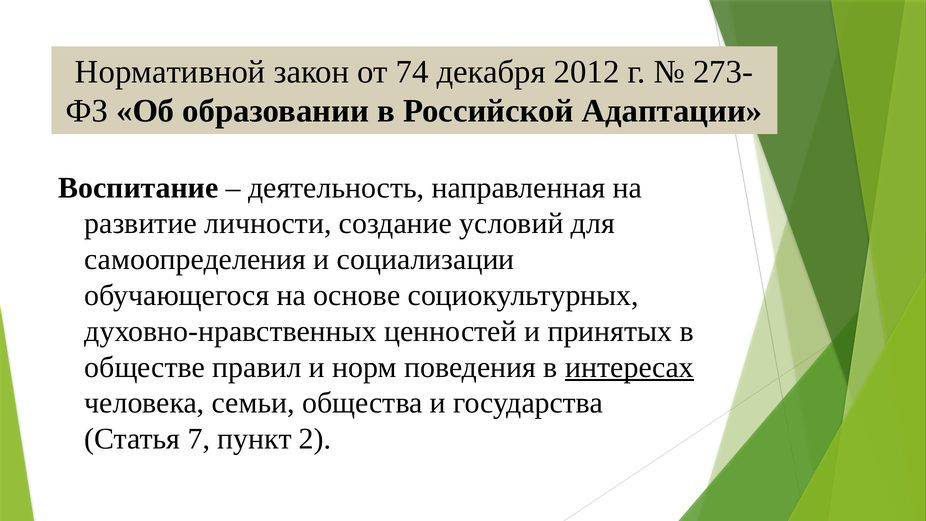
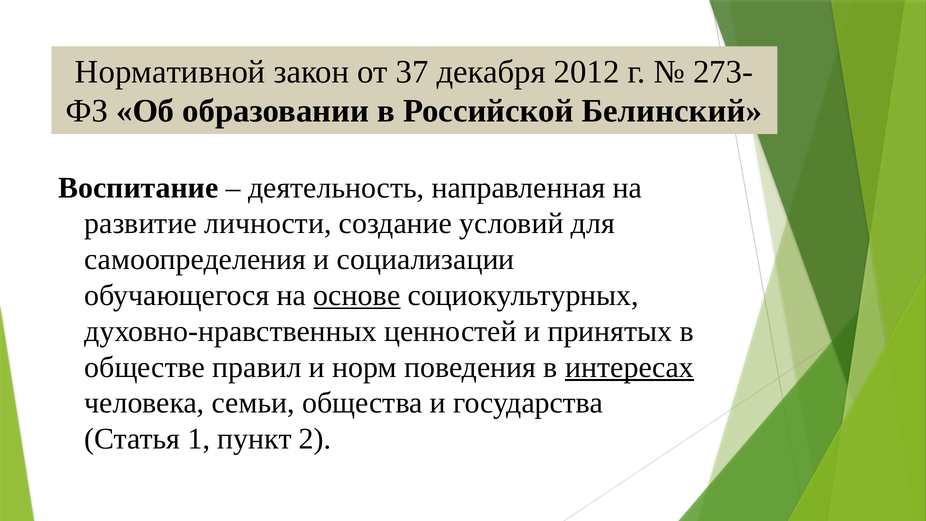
74: 74 -> 37 (412, 72)
Адаптации: Адаптации -> Белинский (672, 111)
основе underline: none -> present (357, 295)
7: 7 -> 1 (199, 439)
